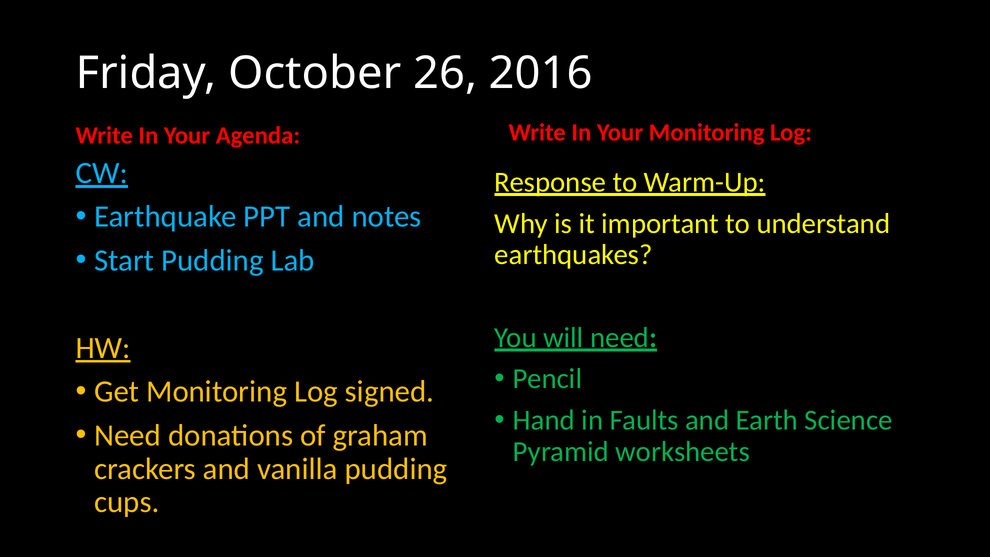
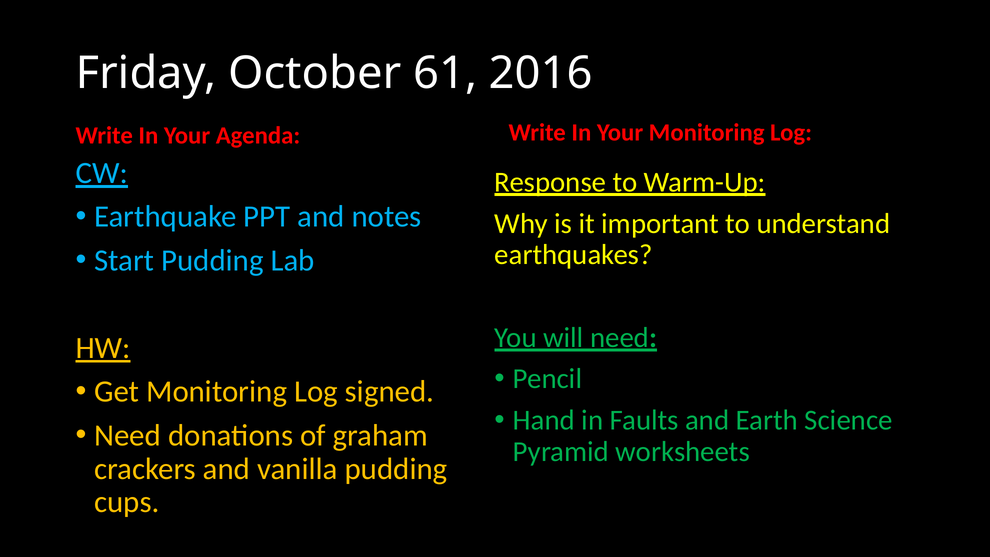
26: 26 -> 61 (445, 73)
